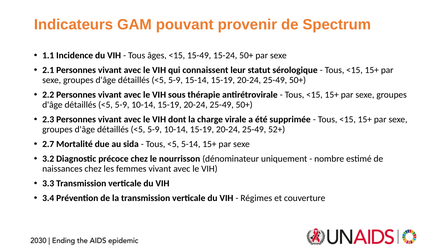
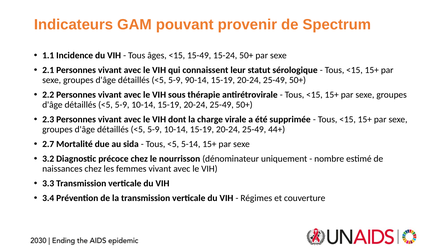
15-14: 15-14 -> 90-14 (197, 80)
52+: 52+ -> 44+ (277, 130)
